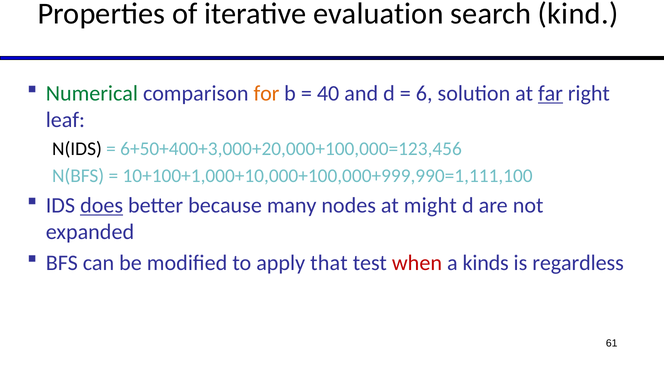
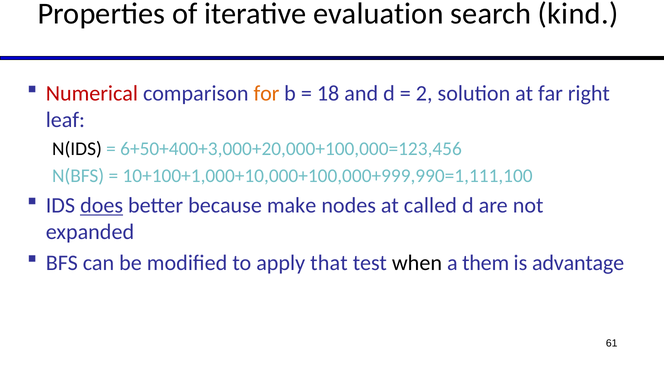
Numerical colour: green -> red (92, 93)
40: 40 -> 18 (328, 93)
6: 6 -> 2 (424, 93)
far underline: present -> none (550, 93)
many: many -> make (292, 205)
might: might -> called (430, 205)
when colour: red -> black (417, 263)
kinds: kinds -> them (486, 263)
regardless: regardless -> advantage (578, 263)
